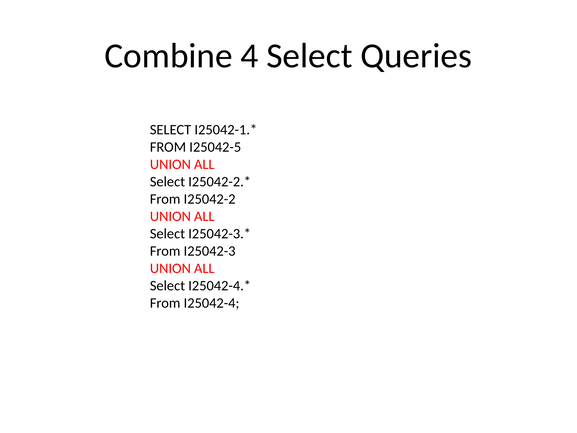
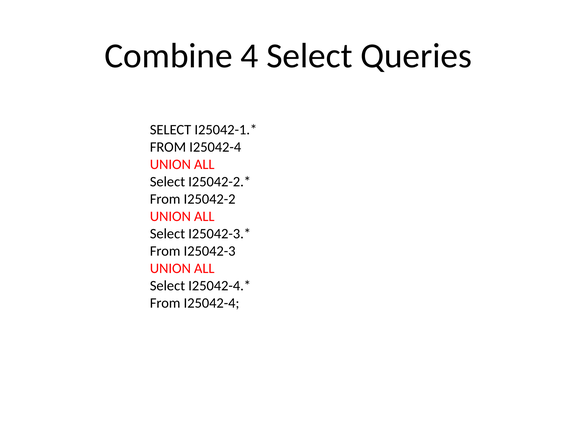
I25042-5: I25042-5 -> I25042-4 (215, 147)
